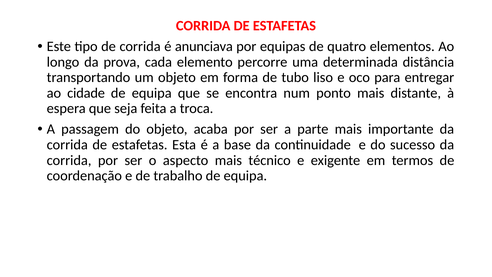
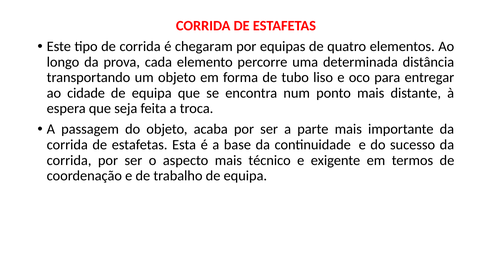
anunciava: anunciava -> chegaram (204, 46)
